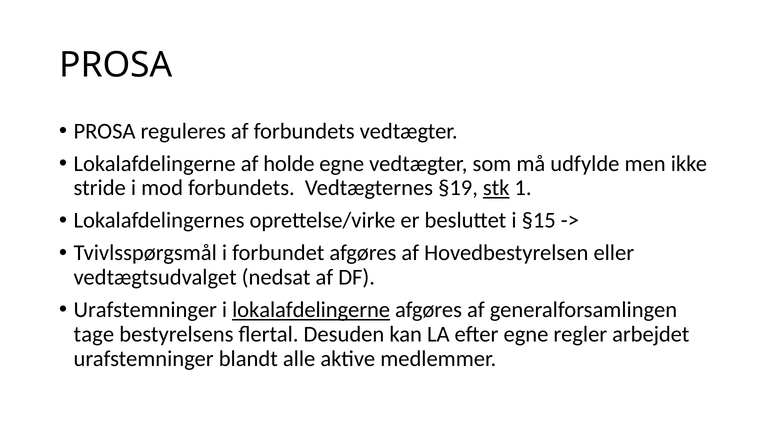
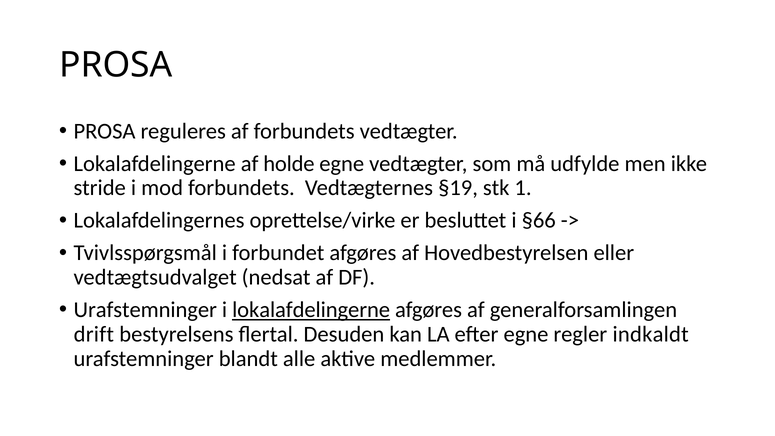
stk underline: present -> none (496, 188)
§15: §15 -> §66 (539, 220)
tage: tage -> drift (94, 334)
arbejdet: arbejdet -> indkaldt (651, 334)
